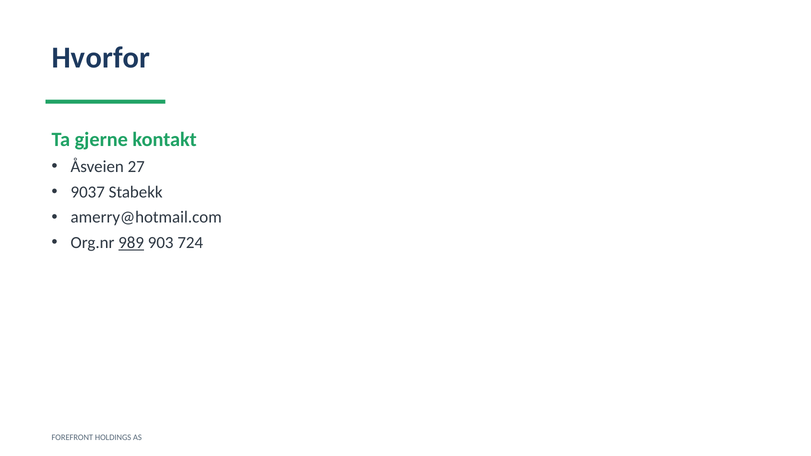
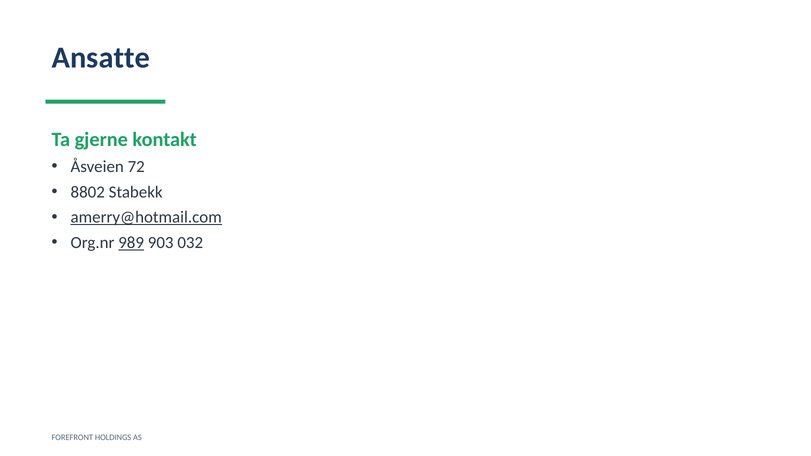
Hvorfor: Hvorfor -> Ansatte (101, 58)
27: 27 -> 72 (136, 167)
9037: 9037 -> 8802 (88, 192)
amerry@hotmail.com underline: none -> present (146, 217)
724: 724 -> 032 (190, 243)
